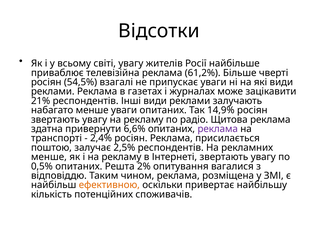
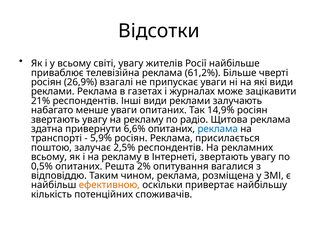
54,5%: 54,5% -> 26,9% (81, 82)
реклама colour: purple -> blue (218, 129)
2,4%: 2,4% -> 5,9% (101, 138)
менше: менше -> всьому (49, 157)
